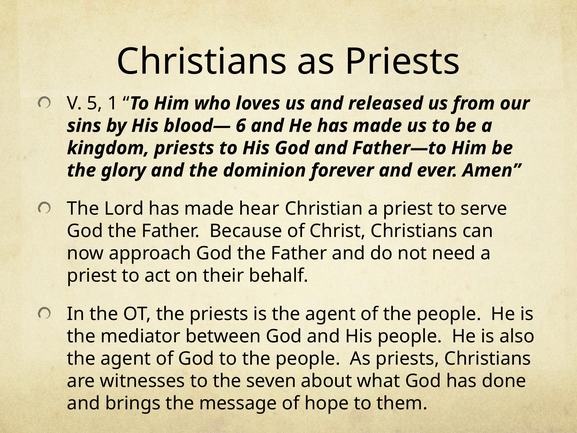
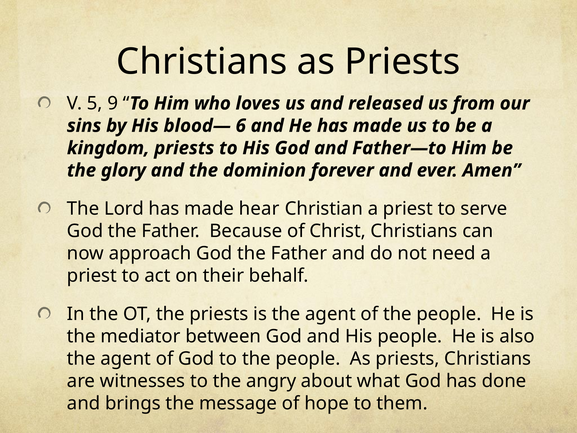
1: 1 -> 9 (113, 103)
seven: seven -> angry (271, 381)
